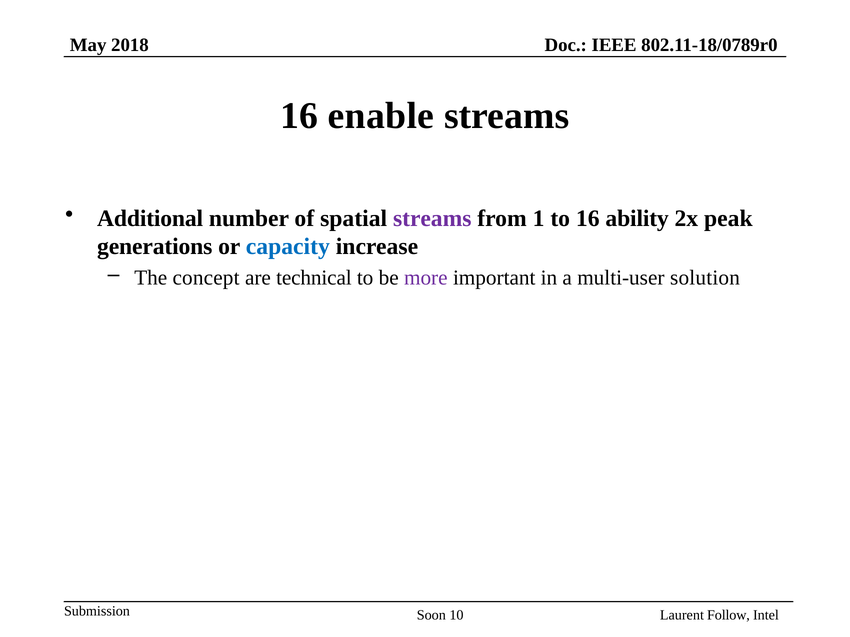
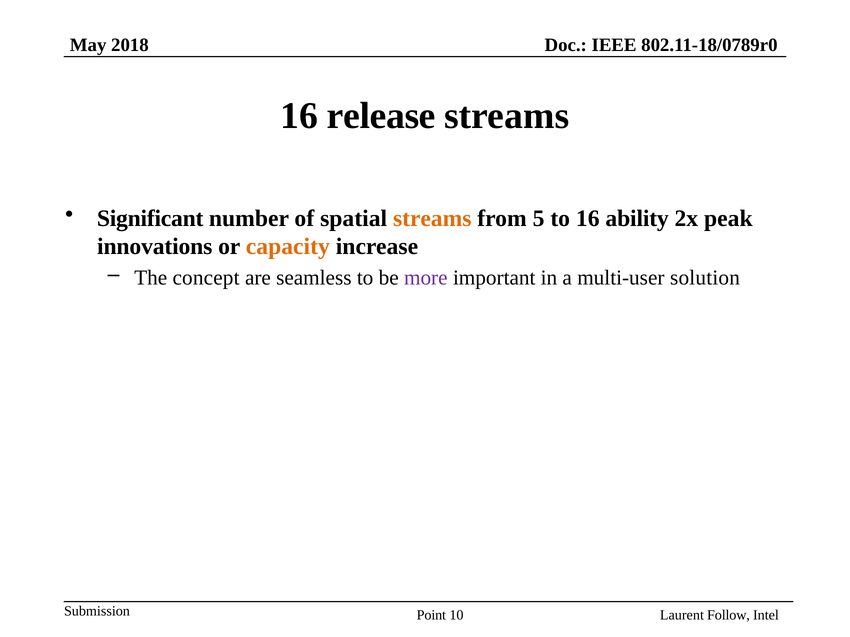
enable: enable -> release (381, 116)
Additional: Additional -> Significant (150, 218)
streams colour: purple -> orange (432, 218)
1: 1 -> 5 (539, 218)
generations: generations -> innovations (155, 247)
capacity colour: blue -> orange (288, 247)
technical: technical -> seamless (314, 278)
Soon: Soon -> Point (431, 616)
